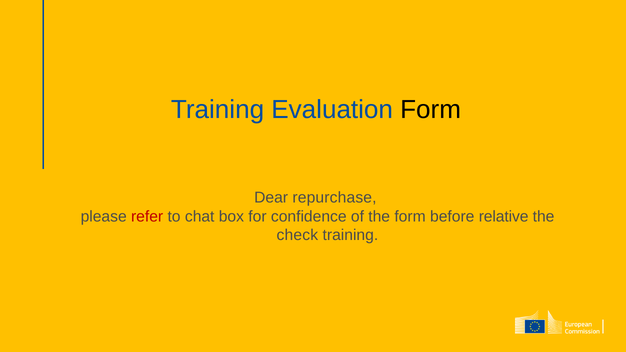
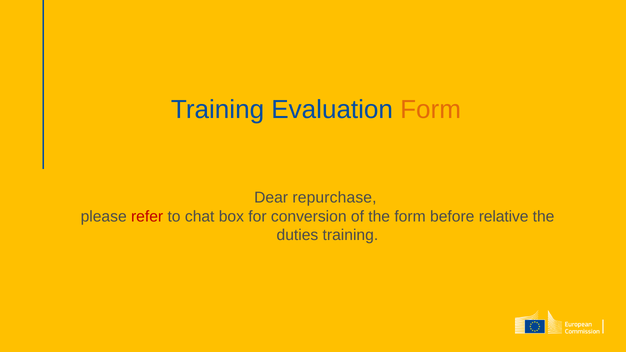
Form colour: black -> orange (431, 110)
confidence: confidence -> conversion (309, 217)
check: check -> duties (297, 235)
